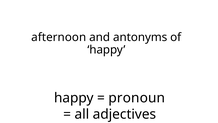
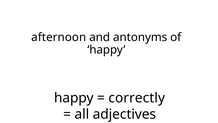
pronoun: pronoun -> correctly (137, 98)
